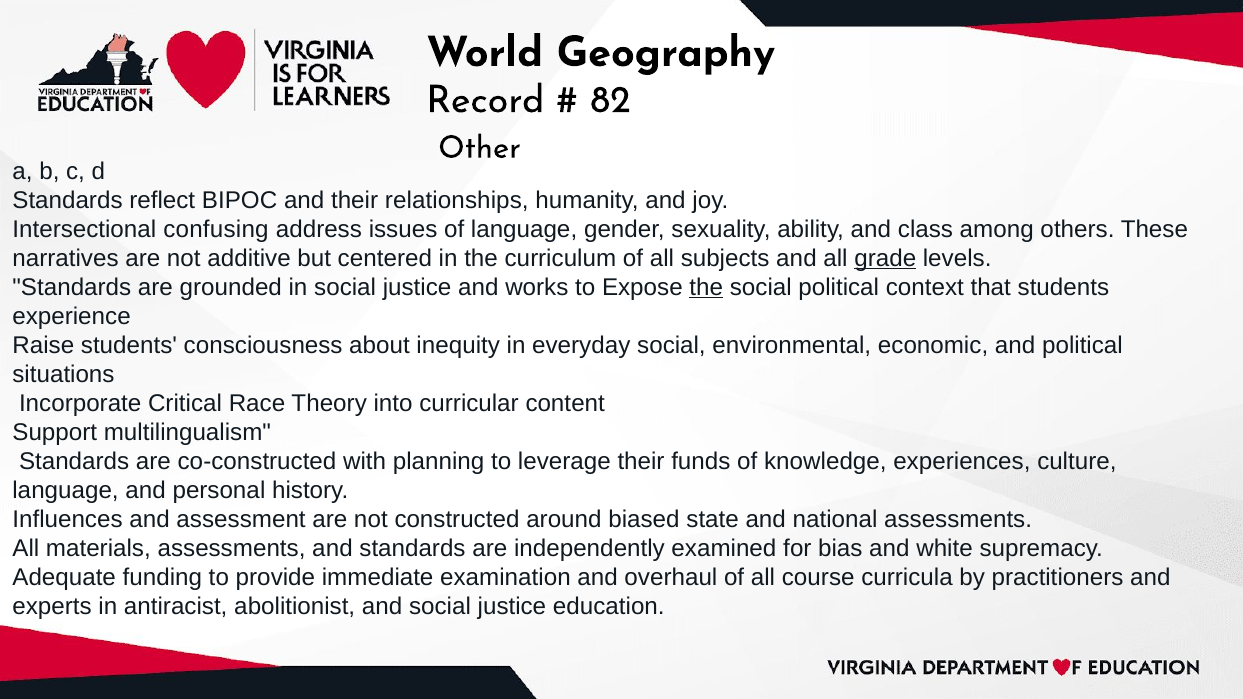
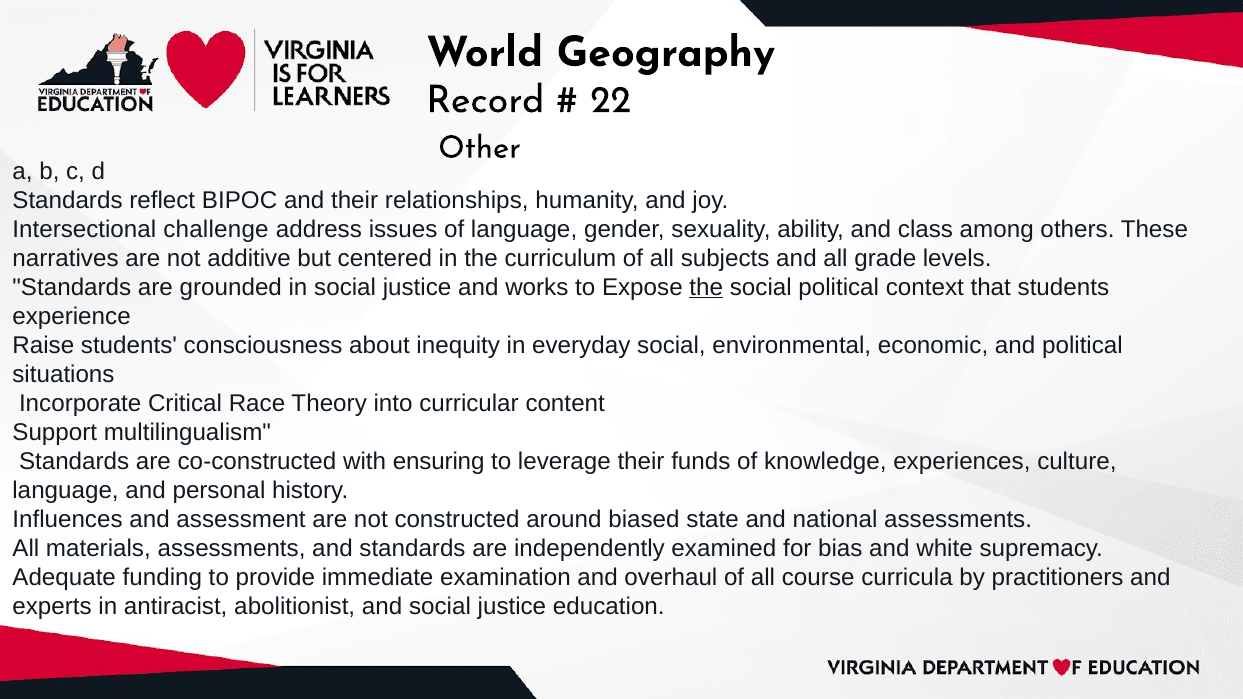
82: 82 -> 22 (611, 100)
confusing: confusing -> challenge (216, 229)
grade underline: present -> none (885, 258)
planning: planning -> ensuring (439, 461)
